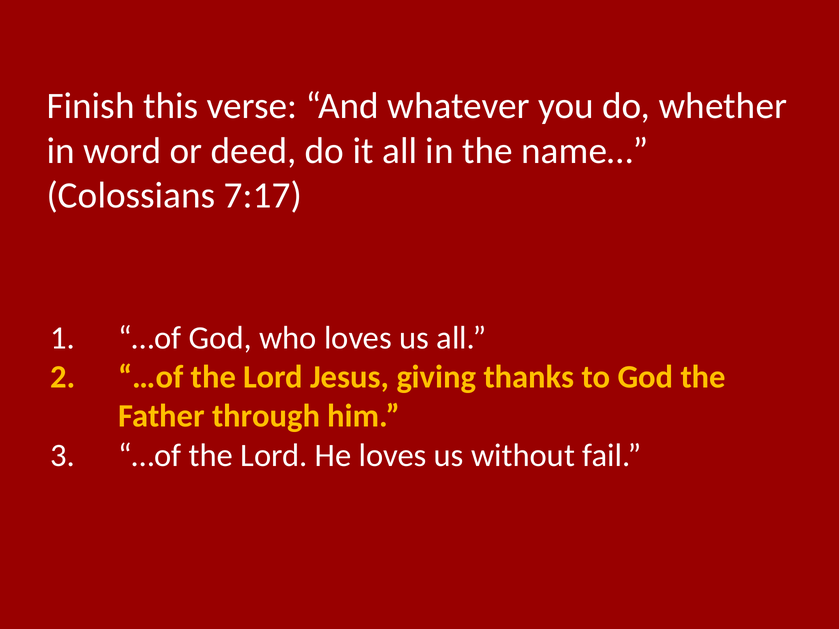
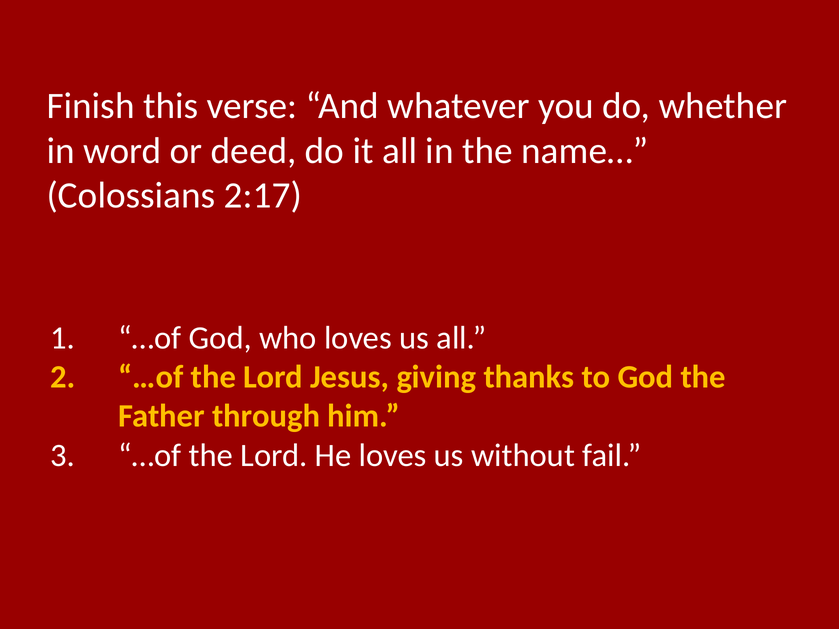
7:17: 7:17 -> 2:17 (263, 196)
